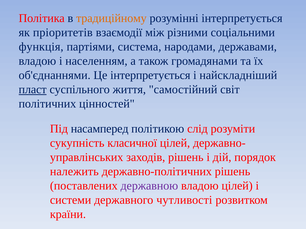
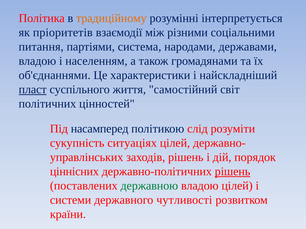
функція: функція -> питання (41, 47)
Це інтерпретується: інтерпретується -> характеристики (150, 75)
класичної: класичної -> ситуаціях (132, 143)
належить: належить -> ціннісних (74, 172)
рішень underline: none -> present (233, 172)
державною colour: purple -> green (149, 186)
